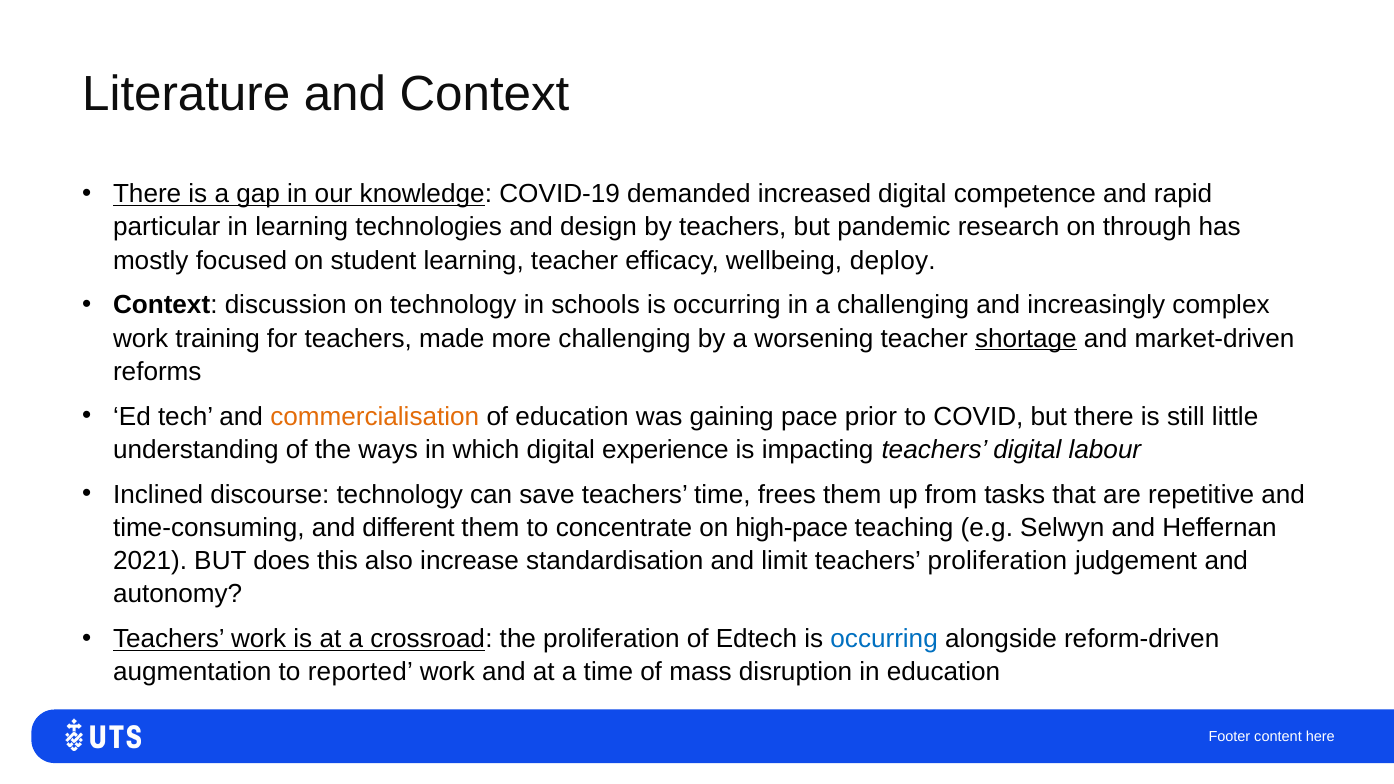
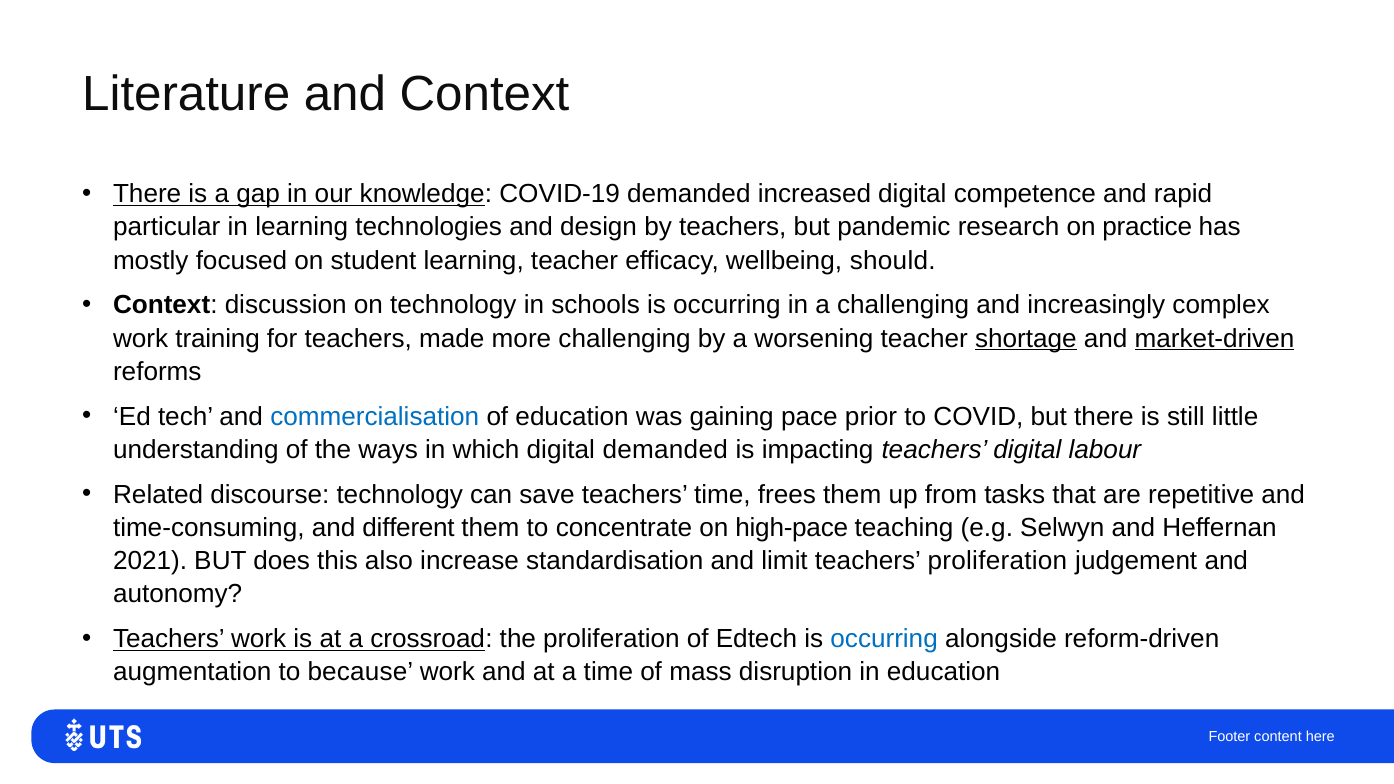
through: through -> practice (1147, 227)
deploy: deploy -> should (893, 260)
market-driven underline: none -> present (1215, 338)
commercialisation colour: orange -> blue (375, 417)
digital experience: experience -> demanded (665, 450)
Inclined: Inclined -> Related (158, 495)
reported: reported -> because (360, 672)
